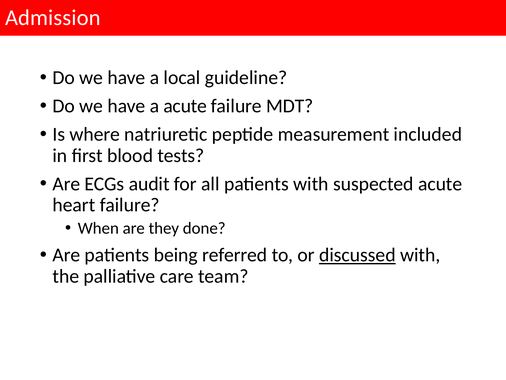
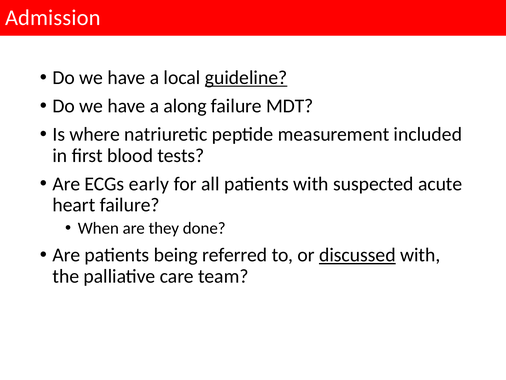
guideline underline: none -> present (246, 78)
a acute: acute -> along (185, 106)
audit: audit -> early (149, 184)
